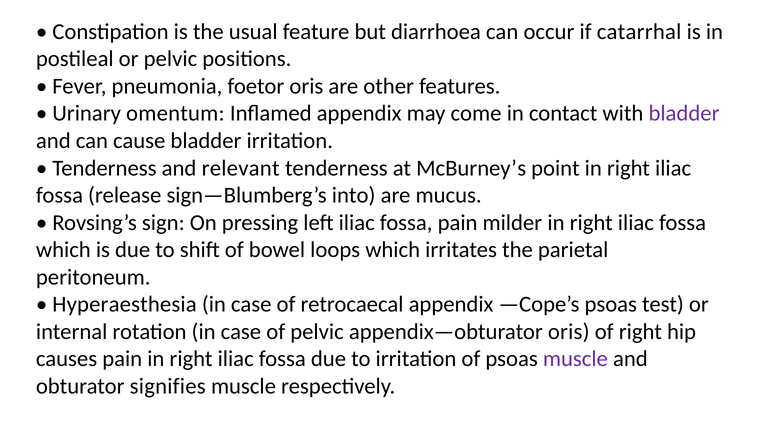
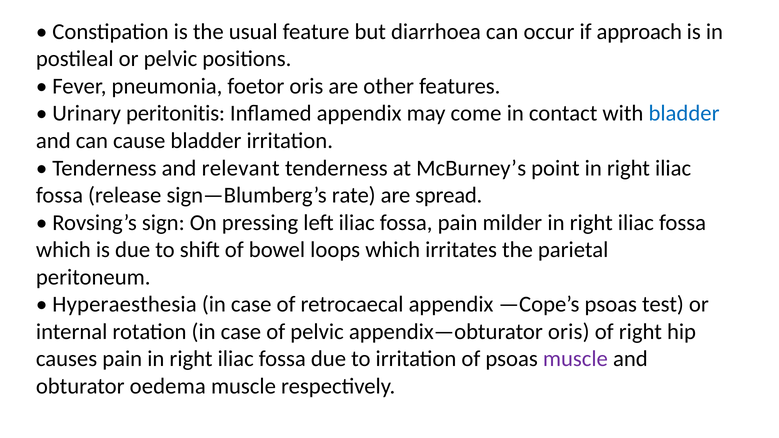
catarrhal: catarrhal -> approach (639, 32)
omentum: omentum -> peritonitis (176, 114)
bladder colour: purple -> blue (684, 114)
into: into -> rate (354, 195)
mucus: mucus -> spread (449, 195)
signifies: signifies -> oedema (168, 386)
